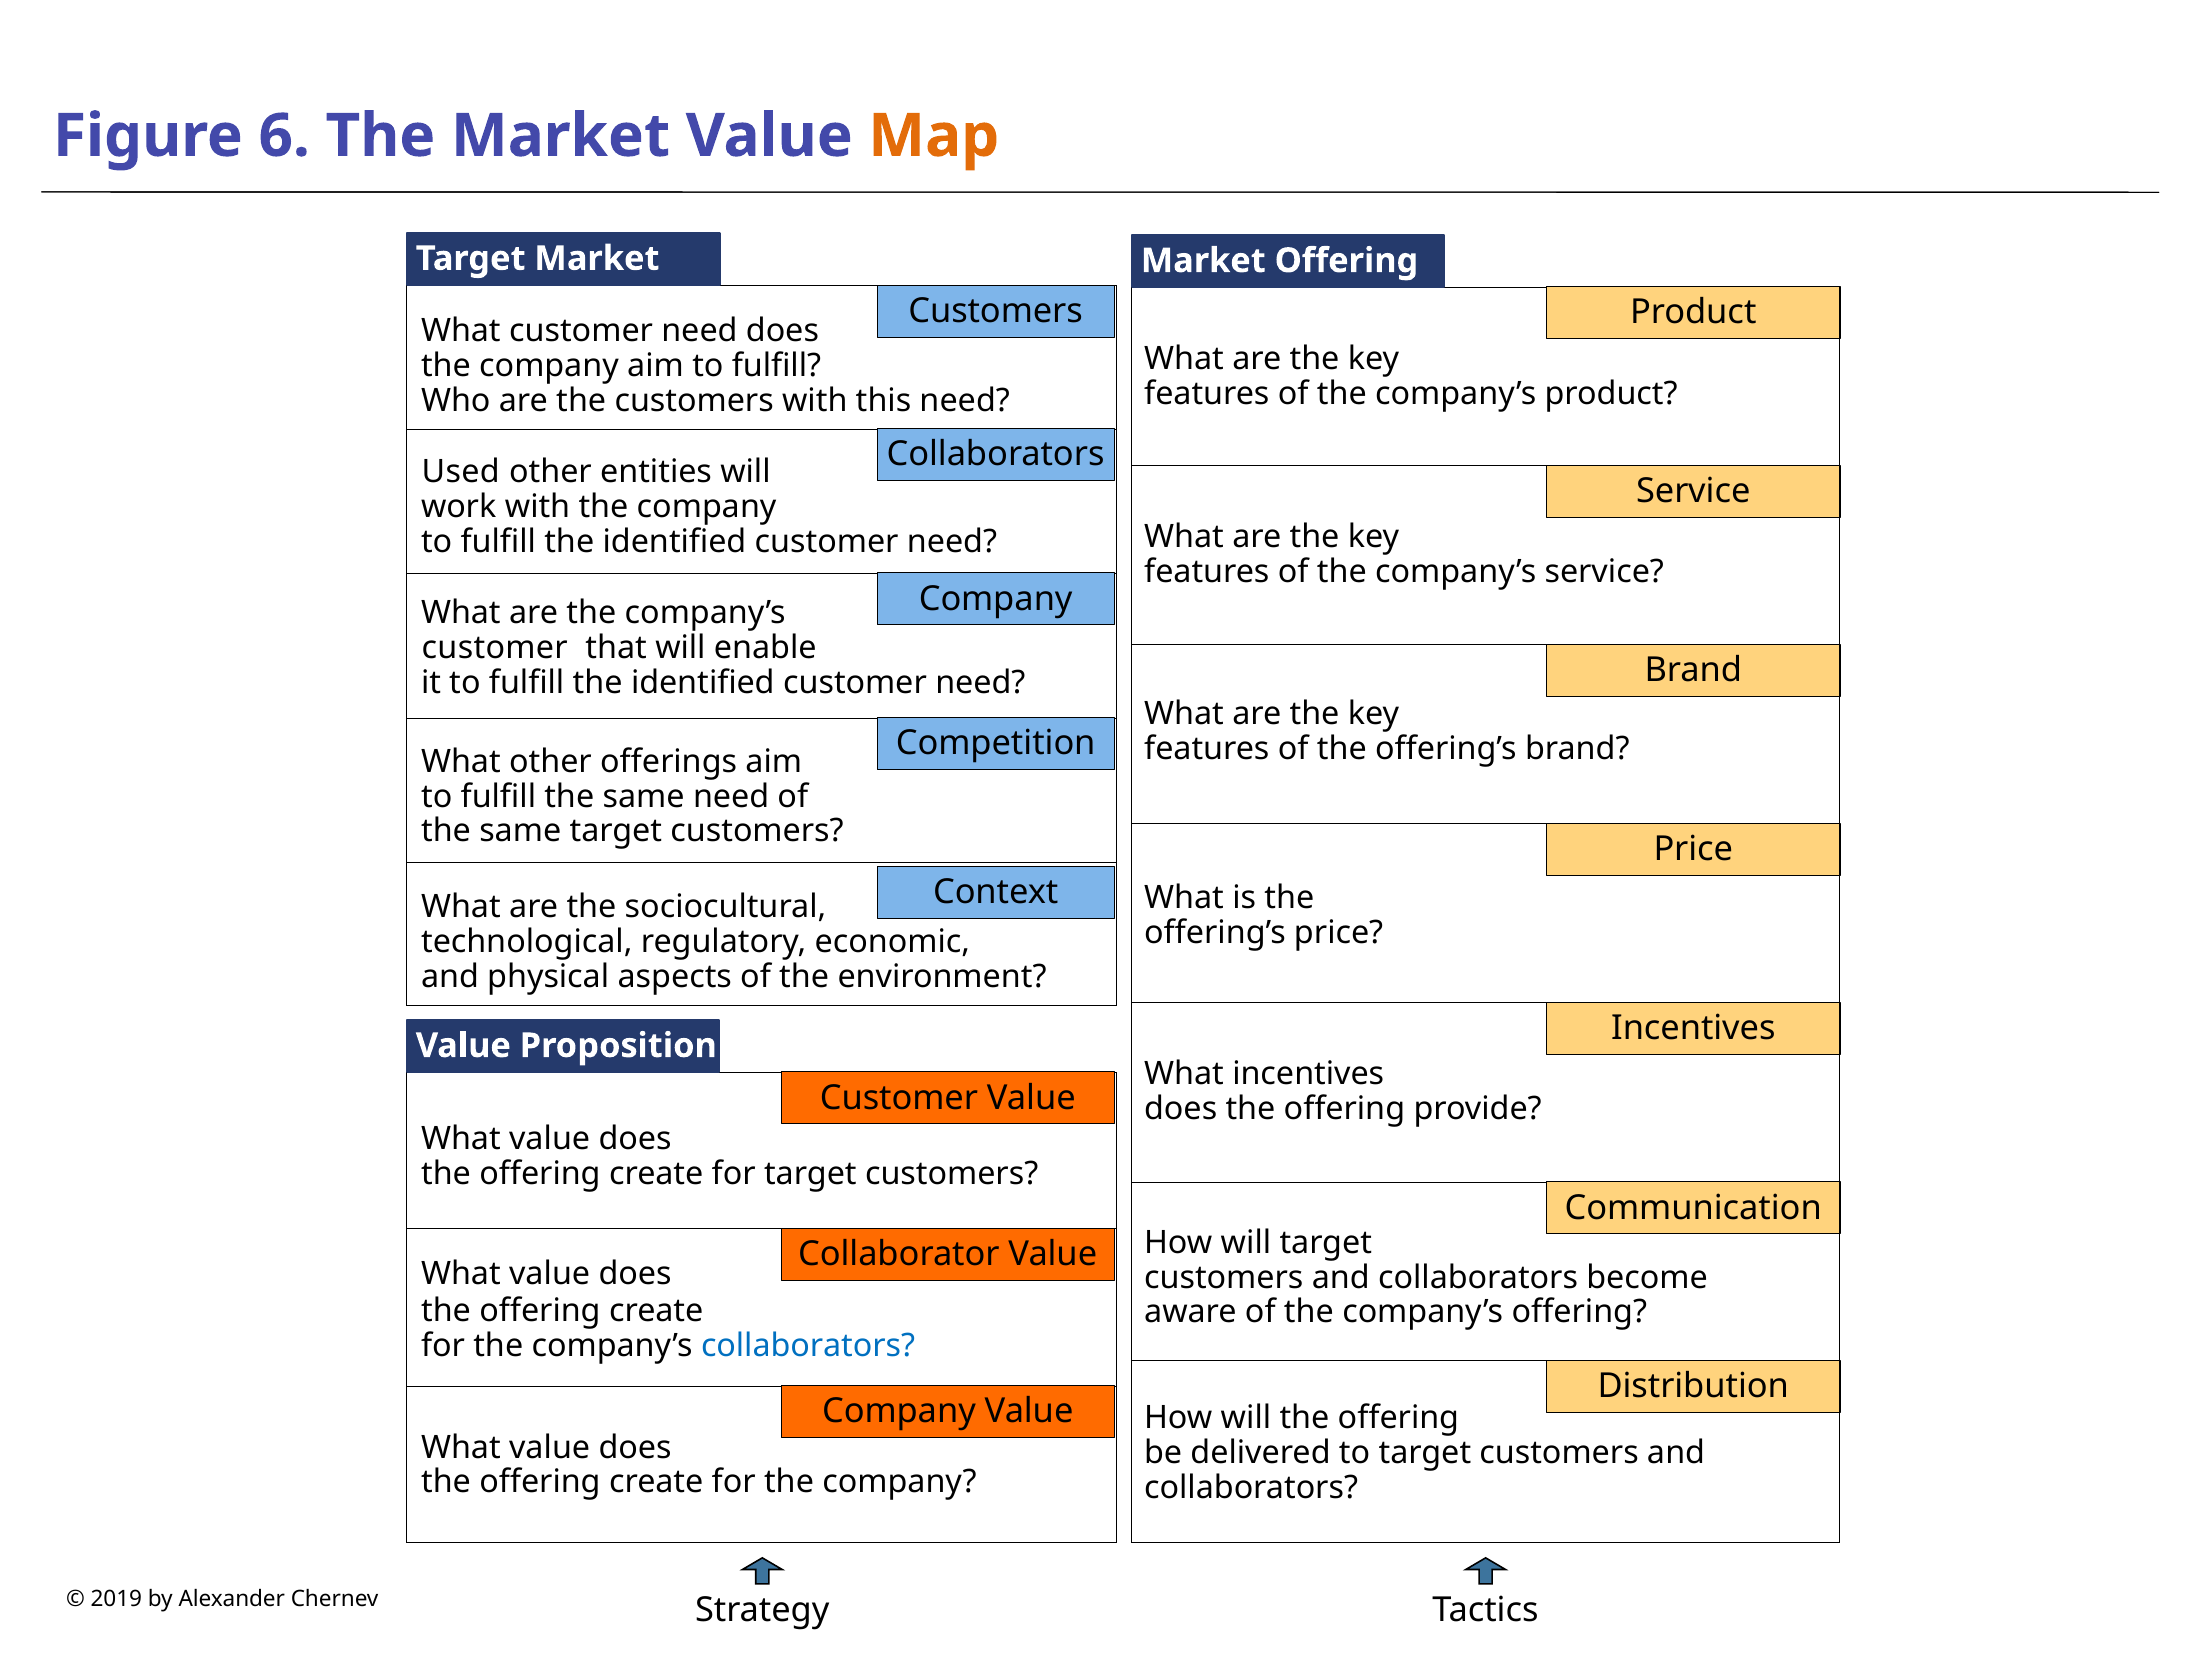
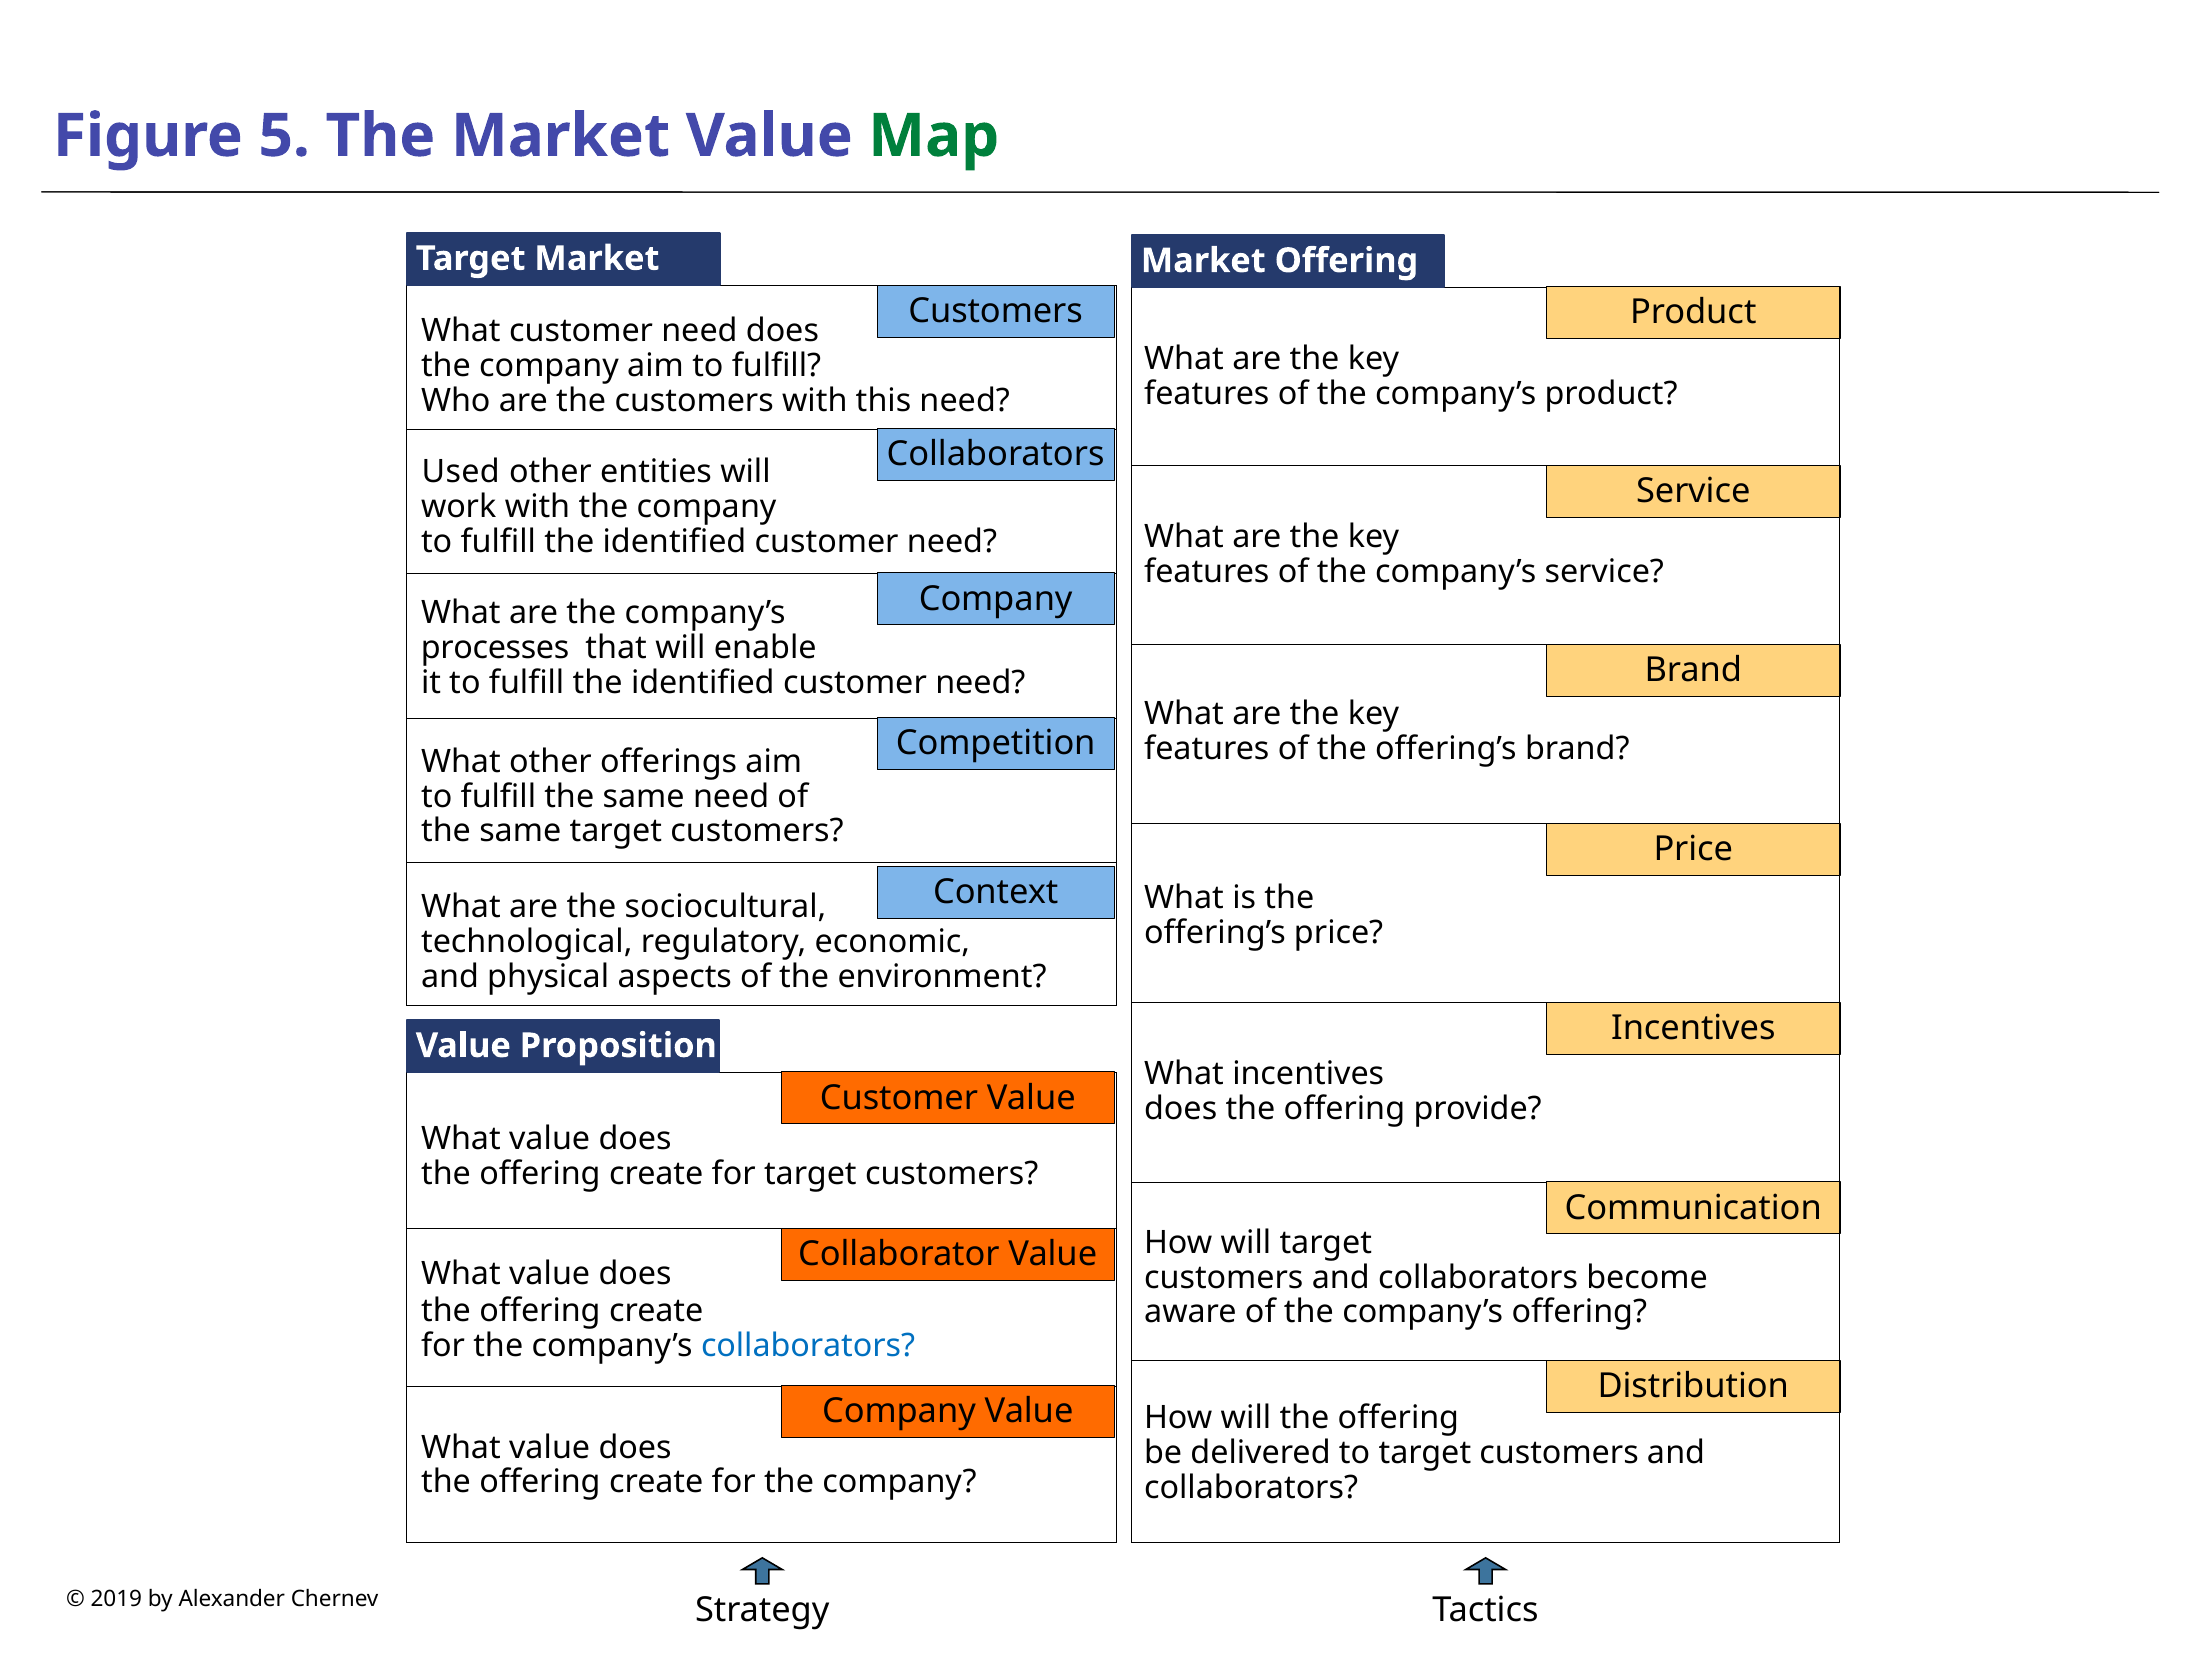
6: 6 -> 5 (284, 136)
Map colour: orange -> green (934, 136)
customer: customer -> processes (495, 648)
